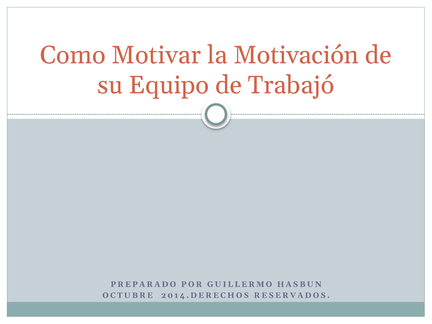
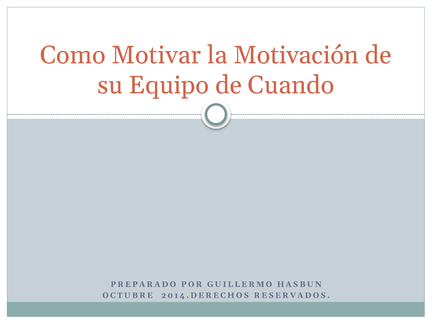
Trabajó: Trabajó -> Cuando (291, 85)
